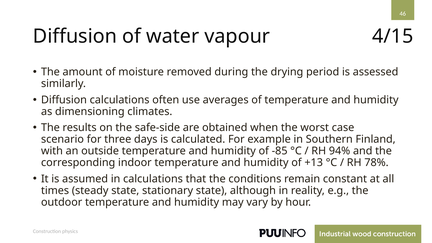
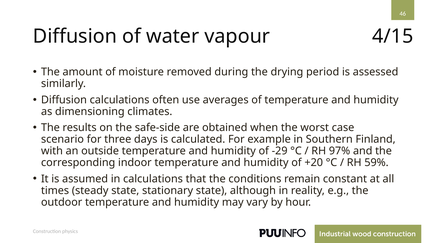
-85: -85 -> -29 (280, 151)
94%: 94% -> 97% (340, 151)
+13: +13 -> +20 (314, 163)
78%: 78% -> 59% (376, 163)
